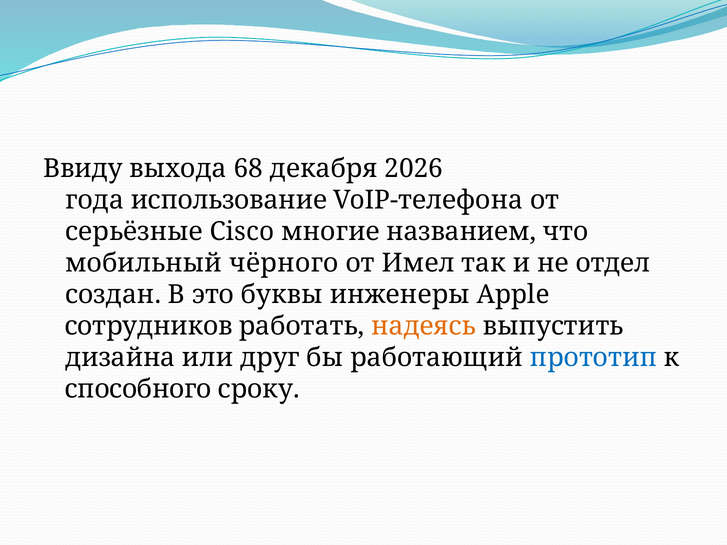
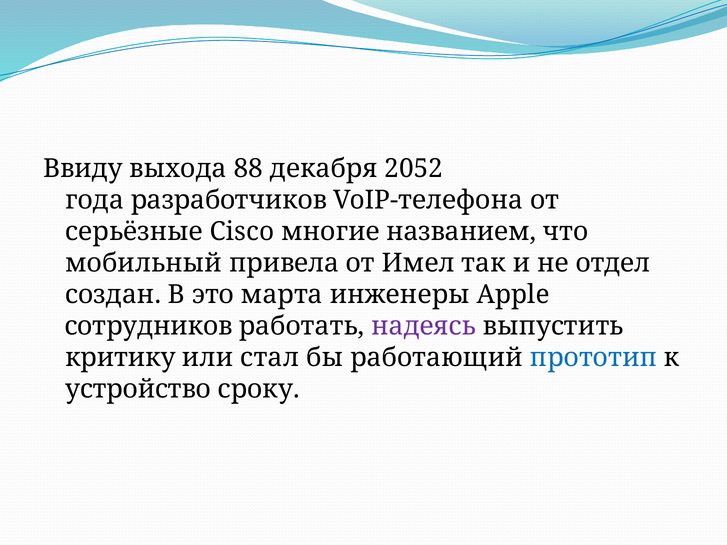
68: 68 -> 88 (248, 169)
2026: 2026 -> 2052 (414, 169)
использование: использование -> разработчиков (229, 200)
чёрного: чёрного -> привела (284, 263)
буквы: буквы -> марта (282, 295)
надеясь colour: orange -> purple (423, 326)
дизайна: дизайна -> критику (120, 358)
друг: друг -> стал (270, 358)
способного: способного -> устройство (138, 389)
